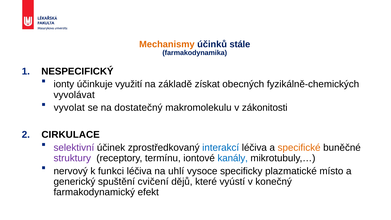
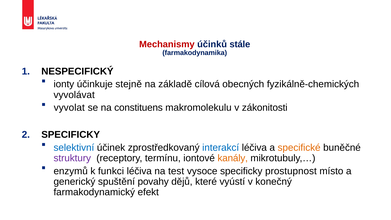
Mechanismy colour: orange -> red (167, 44)
využití: využití -> stejně (129, 84)
získat: získat -> cílová (207, 84)
dostatečný: dostatečný -> constituens (139, 108)
CIRKULACE: CIRKULACE -> SPECIFICKY (71, 135)
selektivní colour: purple -> blue (74, 148)
kanály colour: blue -> orange (233, 158)
nervový: nervový -> enzymů (71, 171)
uhlí: uhlí -> test (176, 171)
plazmatické: plazmatické -> prostupnost (291, 171)
cvičení: cvičení -> povahy (153, 182)
